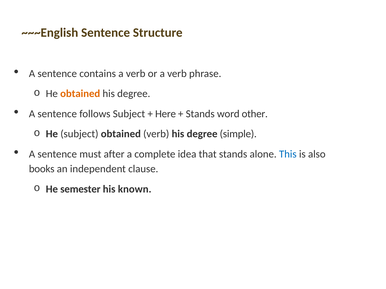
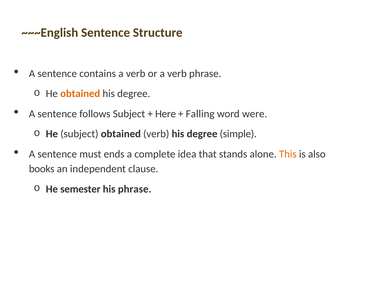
Stands: Stands -> Falling (200, 114)
other: other -> were (255, 114)
after: after -> ends (114, 154)
This colour: blue -> orange (288, 154)
his known: known -> phrase (135, 189)
